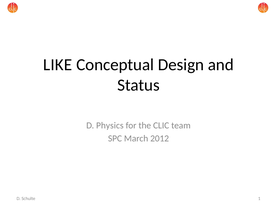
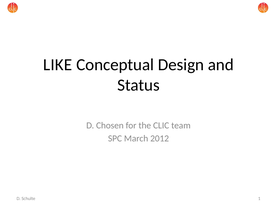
Physics: Physics -> Chosen (110, 125)
